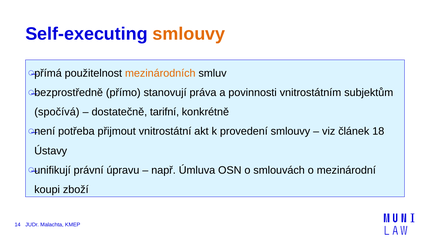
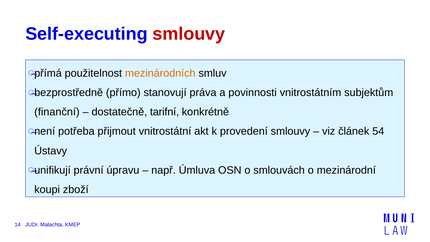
smlouvy colour: orange -> red (189, 34)
spočívá: spočívá -> finanční (57, 112)
18: 18 -> 54 (378, 131)
